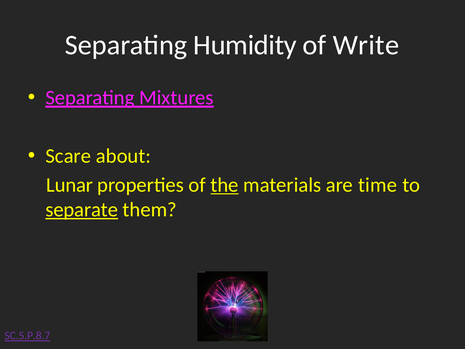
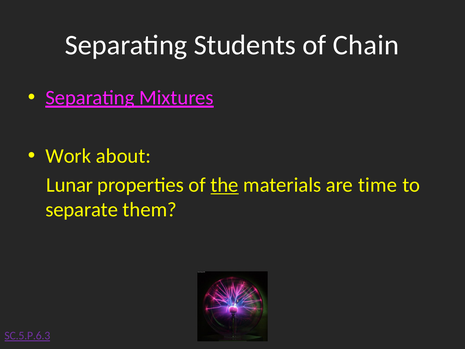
Humidity: Humidity -> Students (245, 45)
Write: Write -> Chain (366, 45)
Scare: Scare -> Work (68, 156)
separate underline: present -> none (82, 210)
SC.5.P.8.7: SC.5.P.8.7 -> SC.5.P.6.3 (27, 336)
